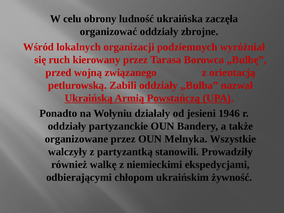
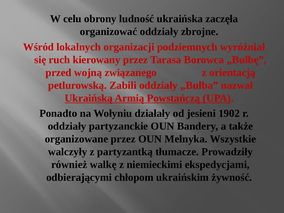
1946: 1946 -> 1902 (229, 113)
stanowili: stanowili -> tłumacze (177, 152)
